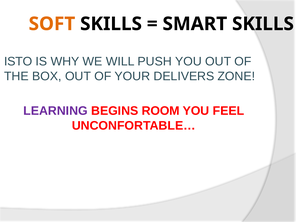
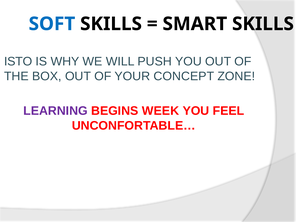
SOFT colour: orange -> blue (52, 24)
DELIVERS: DELIVERS -> CONCEPT (184, 76)
ROOM: ROOM -> WEEK (161, 111)
